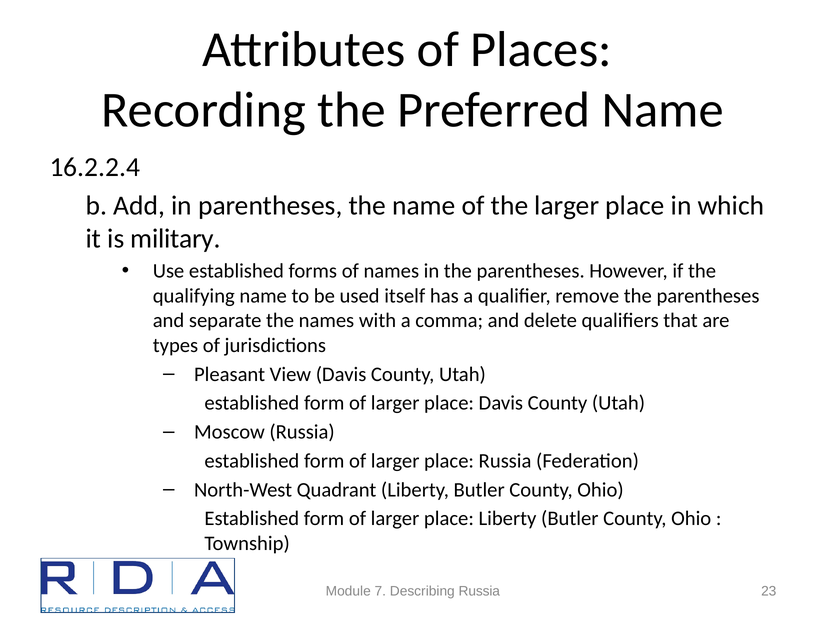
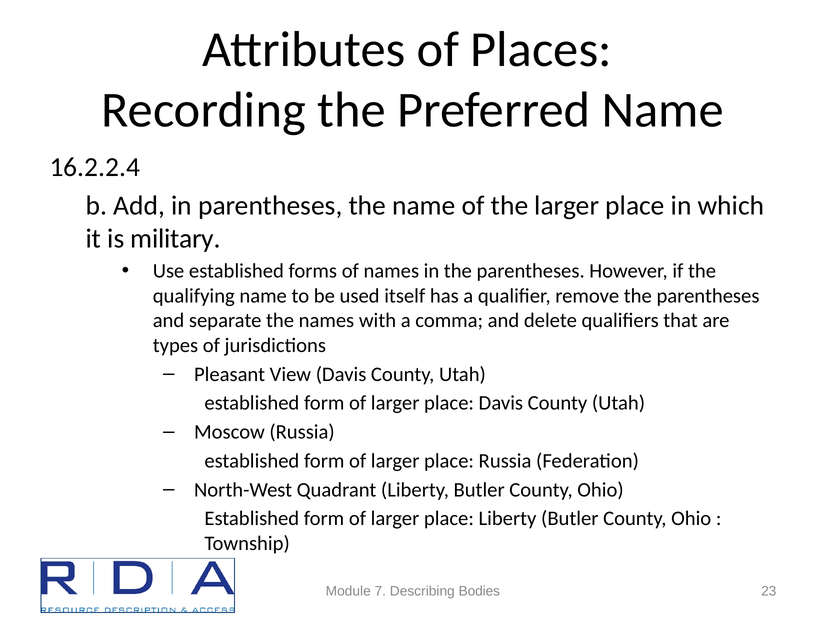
Describing Russia: Russia -> Bodies (479, 592)
